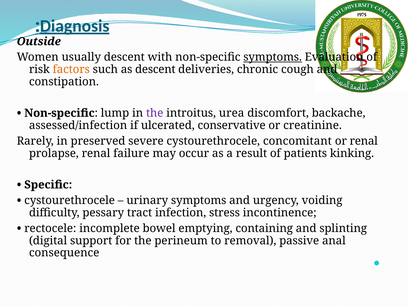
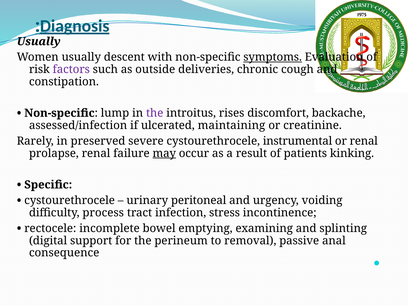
Outside: Outside -> Usually (39, 41)
factors colour: orange -> purple (71, 69)
as descent: descent -> outside (155, 69)
urea: urea -> rises (232, 113)
conservative: conservative -> maintaining (231, 125)
concomitant: concomitant -> instrumental (298, 141)
may underline: none -> present (164, 153)
urinary symptoms: symptoms -> peritoneal (199, 200)
pessary: pessary -> process (103, 213)
containing: containing -> examining (264, 228)
